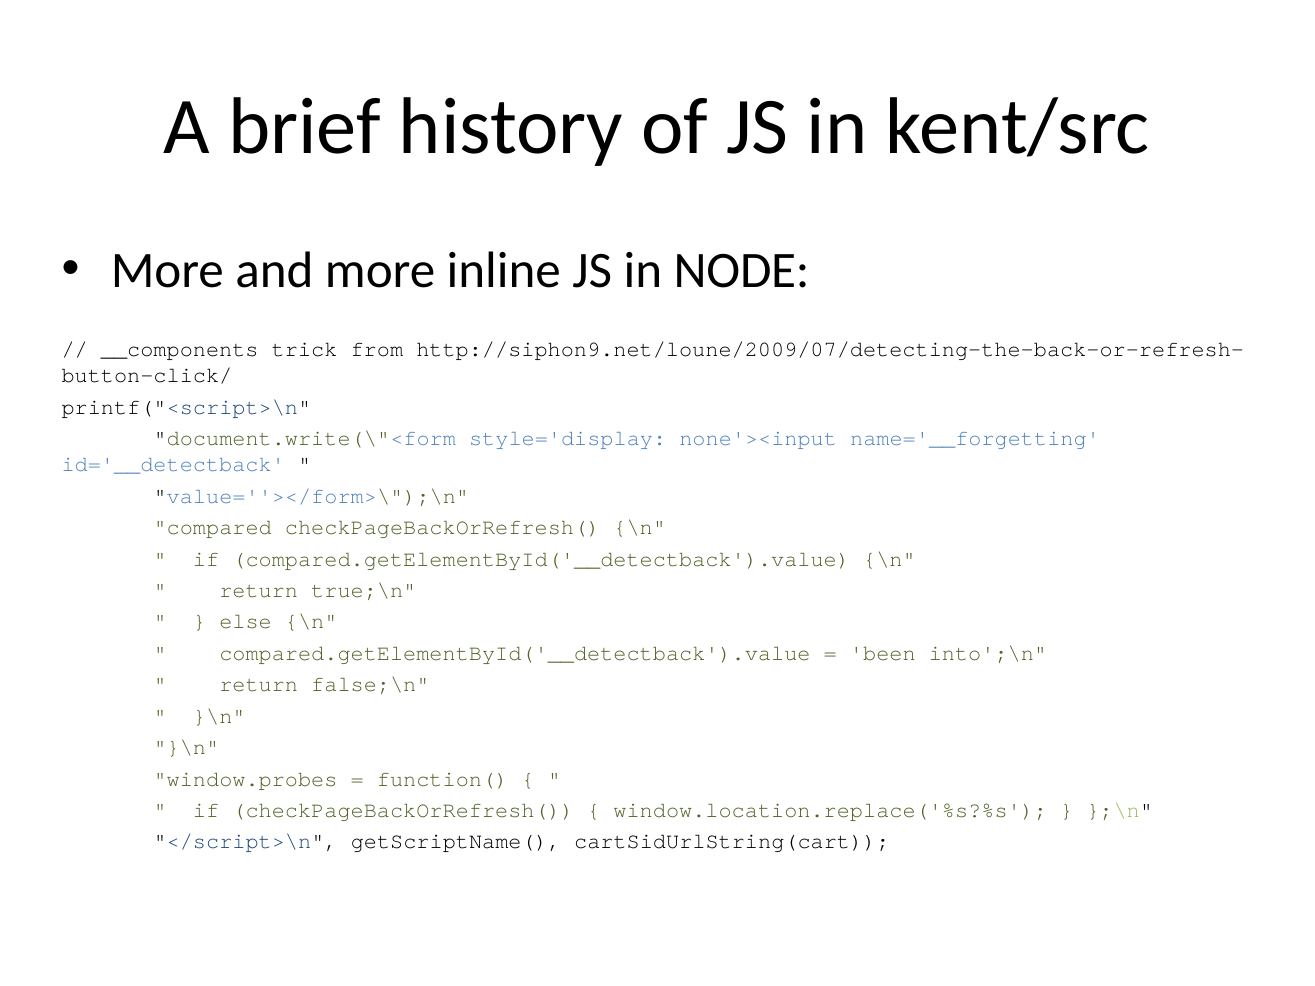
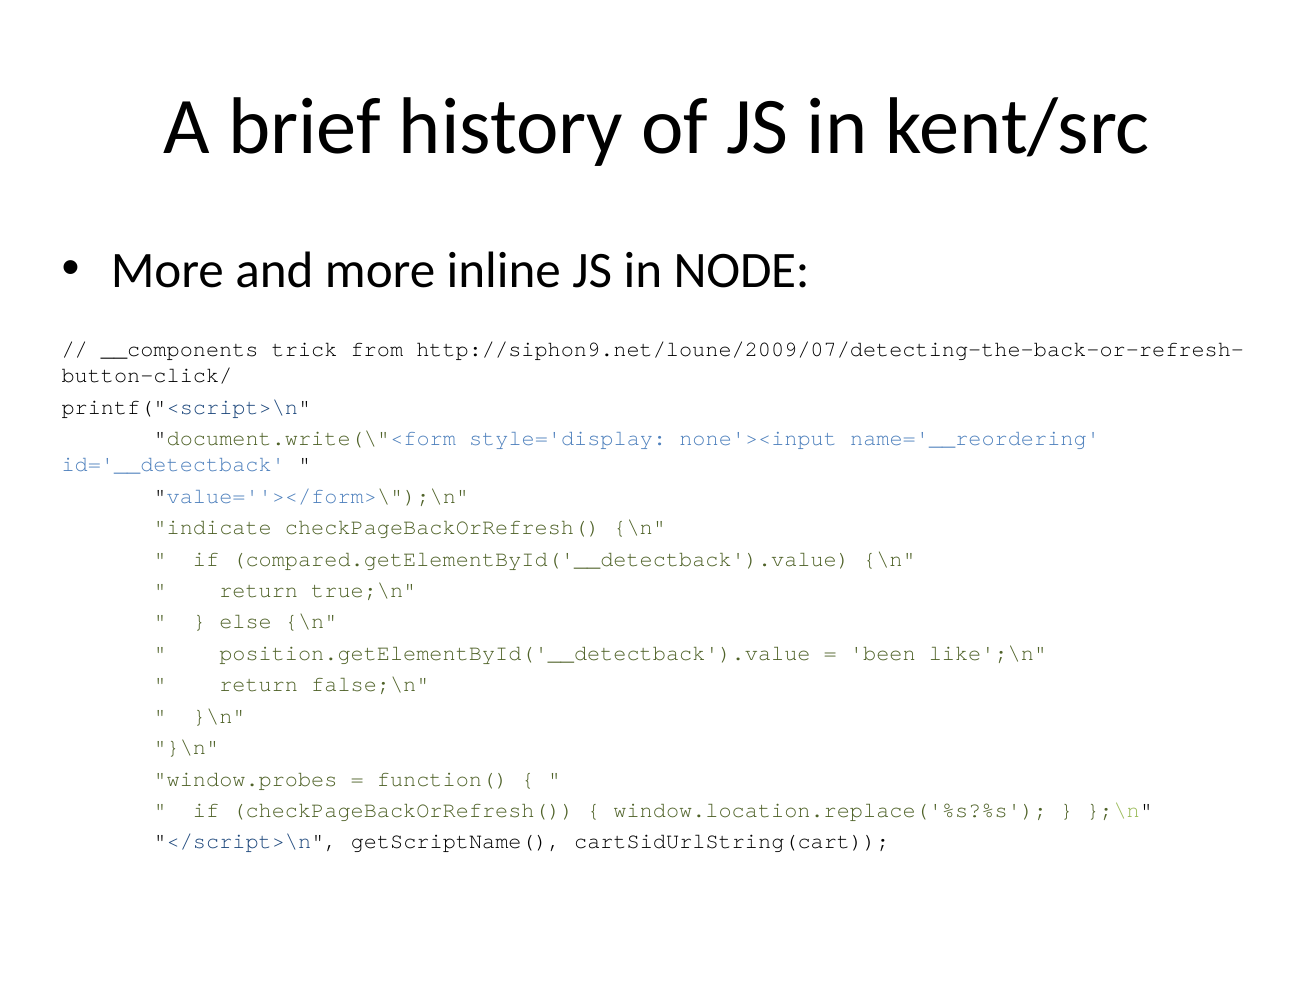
name='__forgetting: name='__forgetting -> name='__reordering (975, 438)
compared: compared -> indicate (213, 528)
compared.getElementById('__detectback').value: compared.getElementById('__detectback').value -> position.getElementById('__detectback').value (515, 653)
into';\n: into';\n -> like';\n (988, 653)
